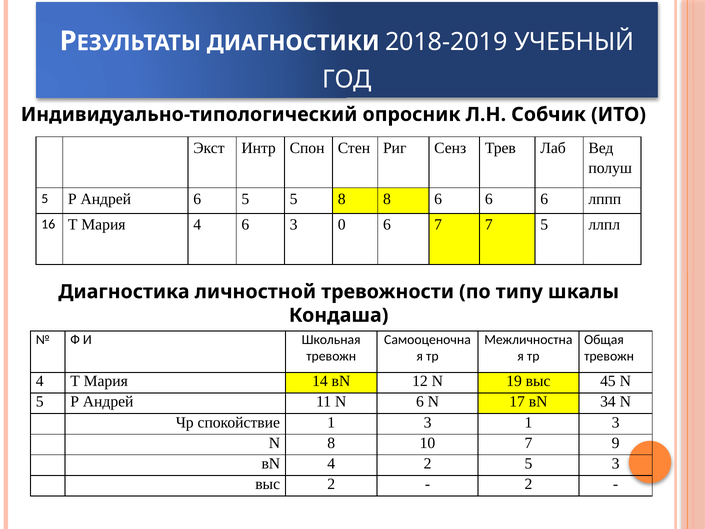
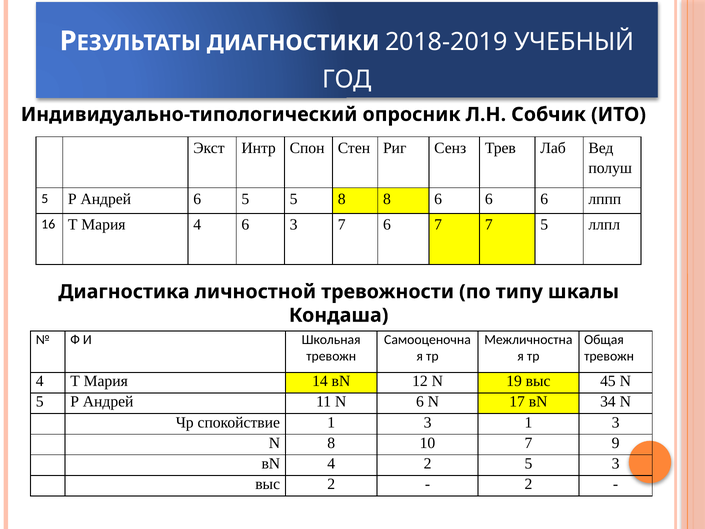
3 0: 0 -> 7 (342, 225)
